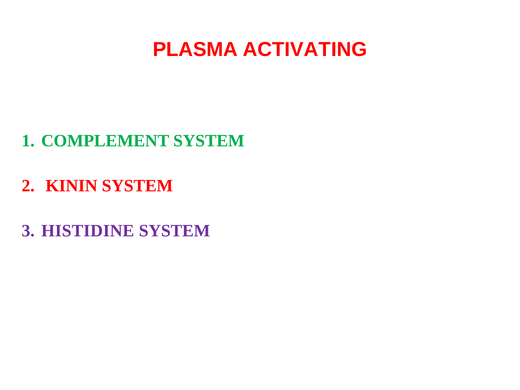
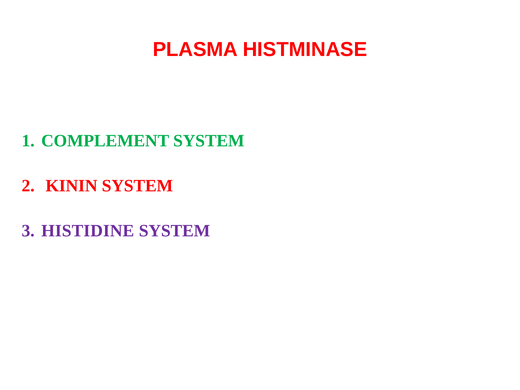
ACTIVATING: ACTIVATING -> HISTMINASE (305, 50)
